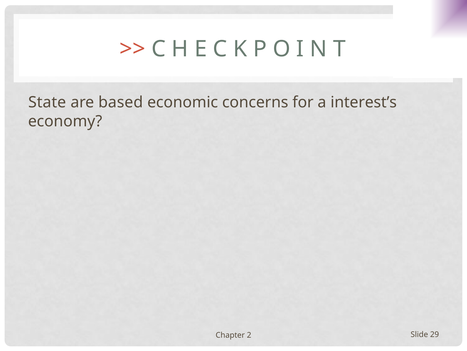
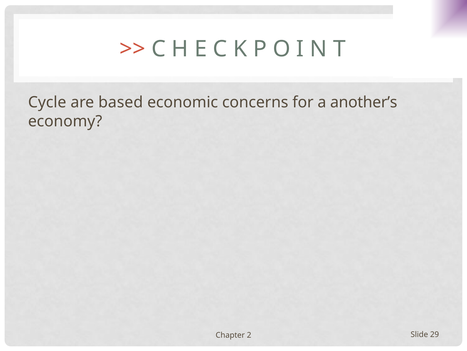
State: State -> Cycle (47, 102)
interest’s: interest’s -> another’s (364, 102)
